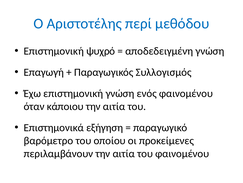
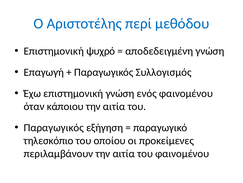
Επιστημονικά: Επιστημονικά -> Παραγωγικός (54, 127)
βαρόμετρο: βαρόμετρο -> τηλεσκόπιο (48, 140)
